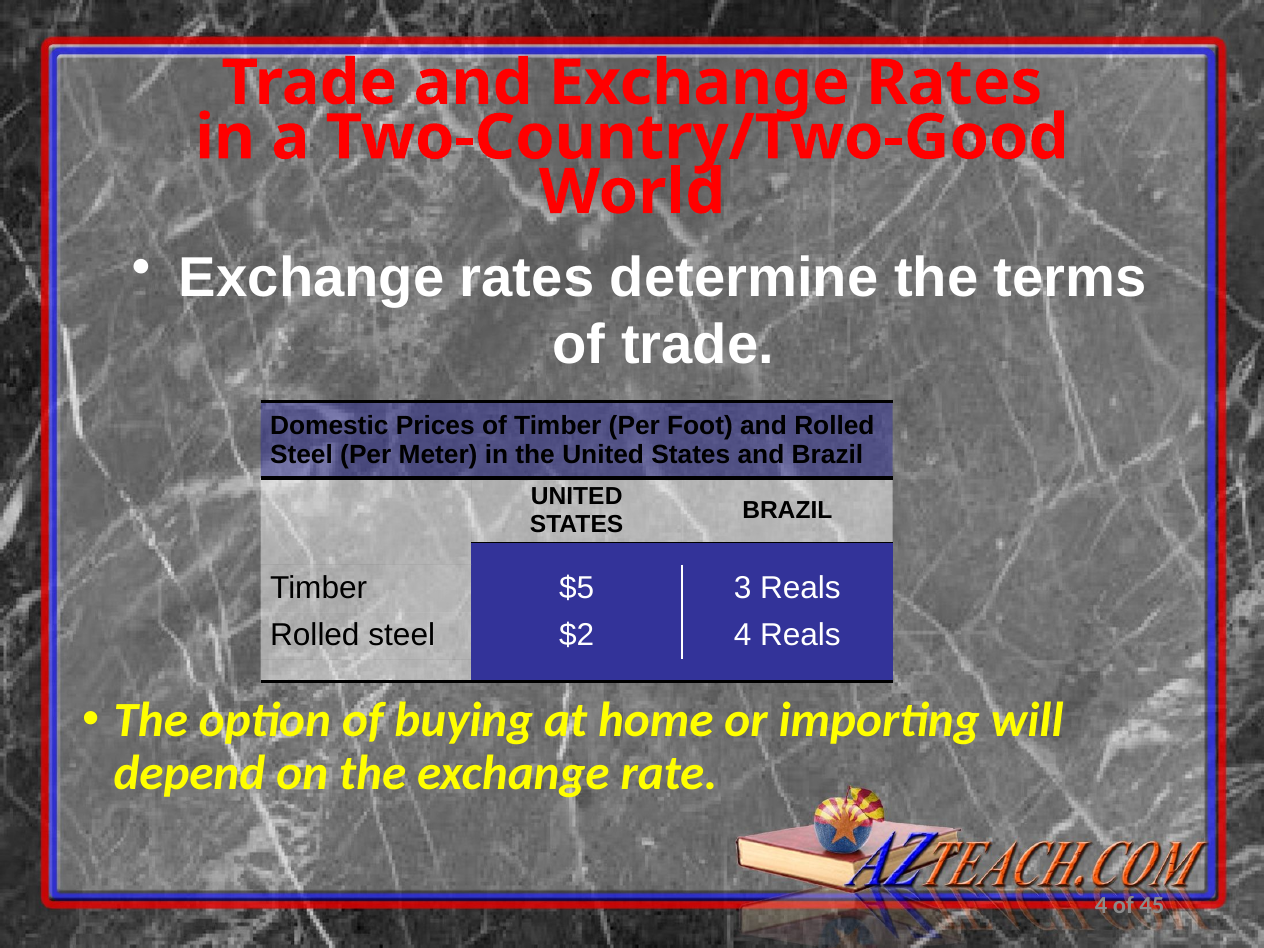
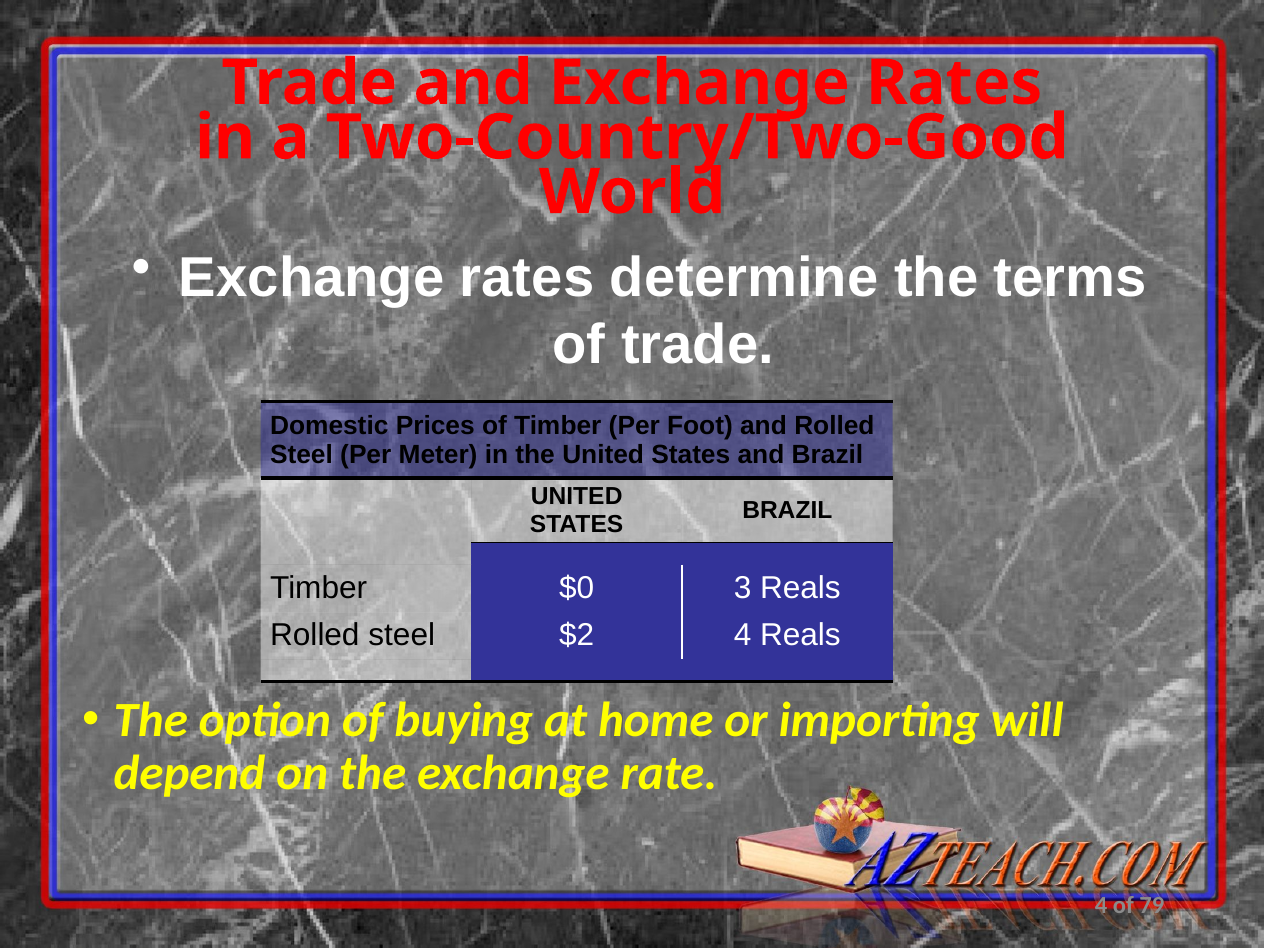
$5: $5 -> $0 (577, 588)
45: 45 -> 79 (1152, 905)
